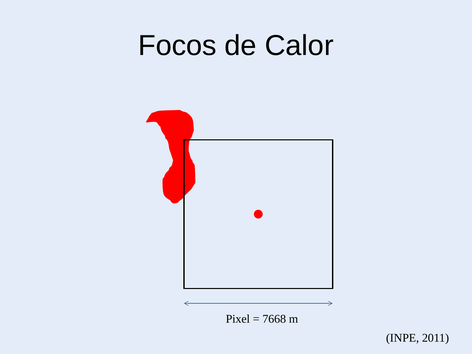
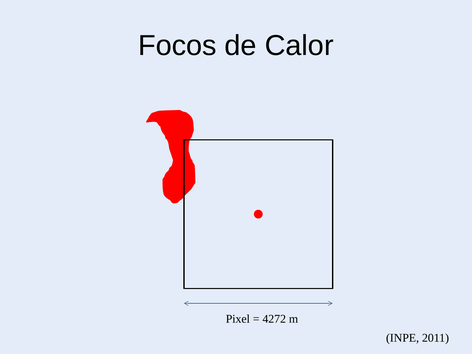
7668: 7668 -> 4272 (274, 319)
